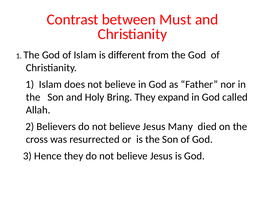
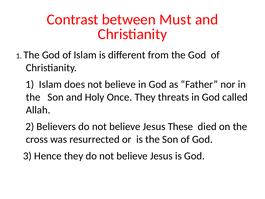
Bring: Bring -> Once (120, 97)
expand: expand -> threats (174, 97)
Many: Many -> These (180, 126)
